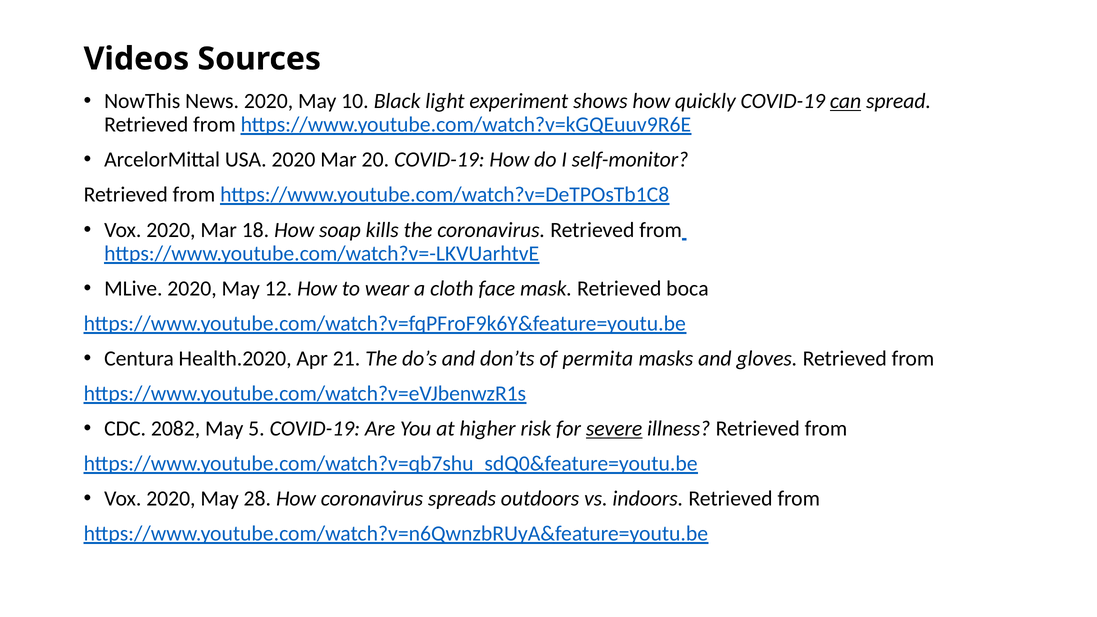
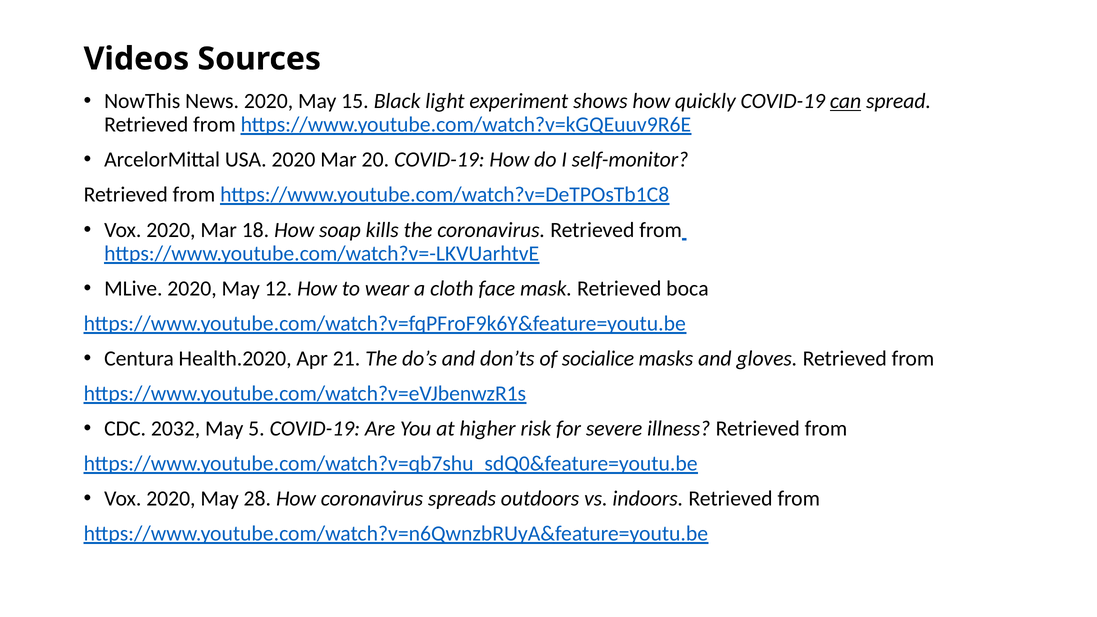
10: 10 -> 15 (355, 101)
permita: permita -> socialice (598, 359)
2082: 2082 -> 2032 (176, 429)
severe underline: present -> none (614, 429)
